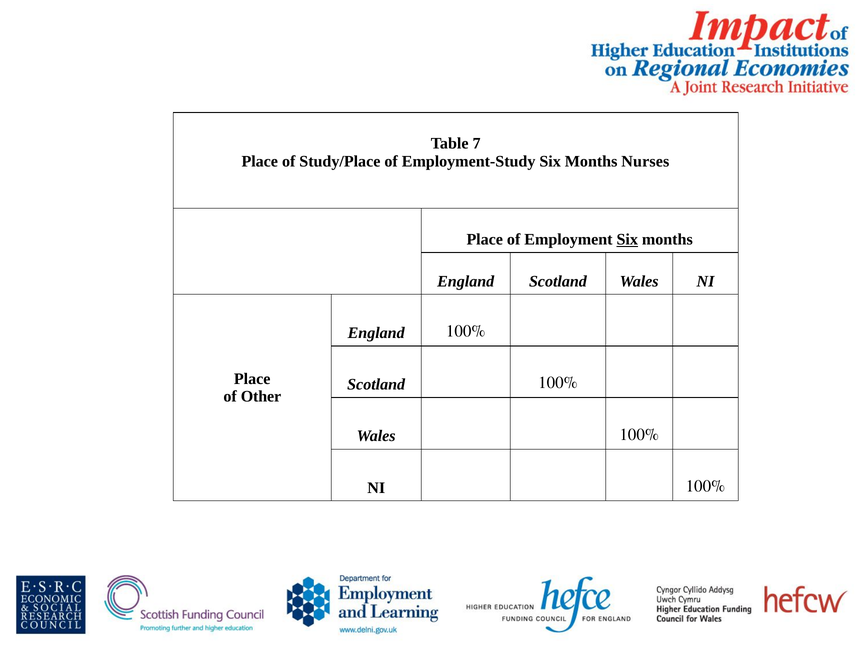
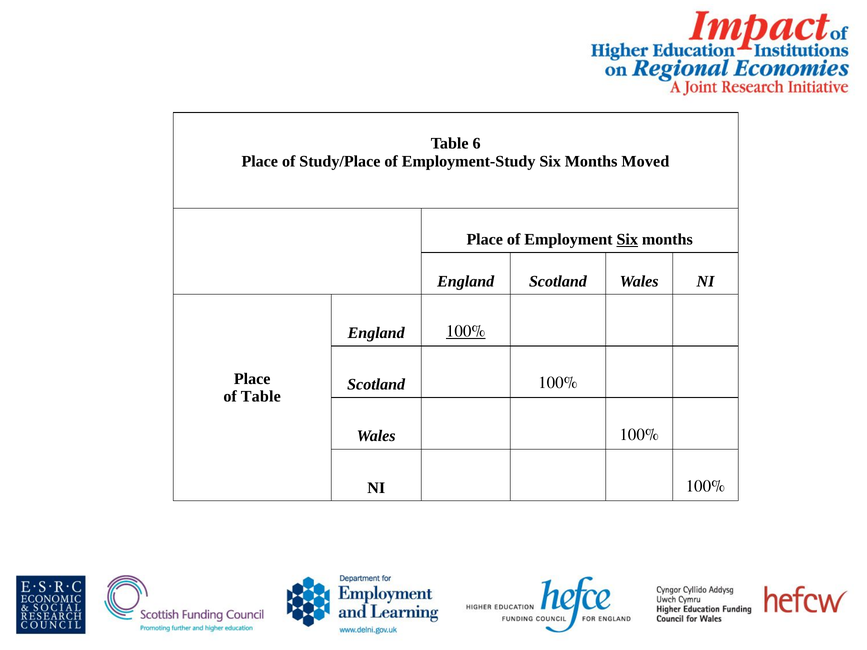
7: 7 -> 6 (477, 144)
Nurses: Nurses -> Moved (645, 162)
100% underline: none -> present (466, 331)
of Other: Other -> Table (261, 397)
